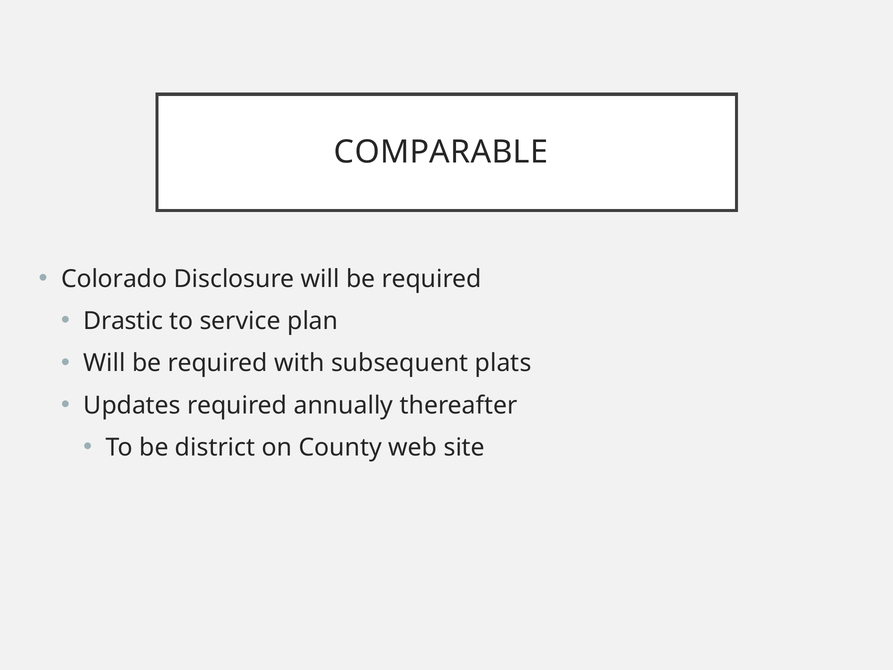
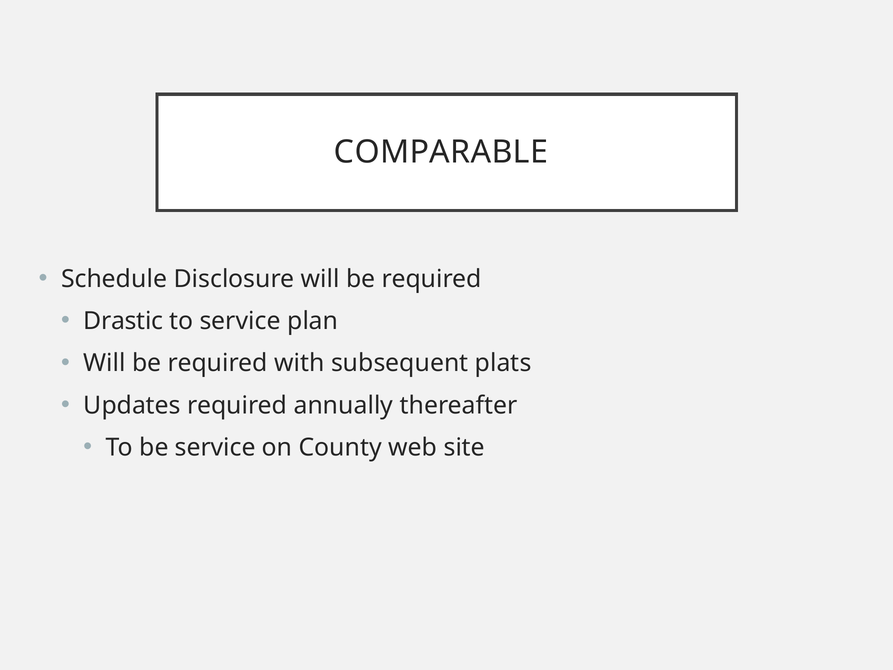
Colorado: Colorado -> Schedule (114, 279)
be district: district -> service (215, 447)
